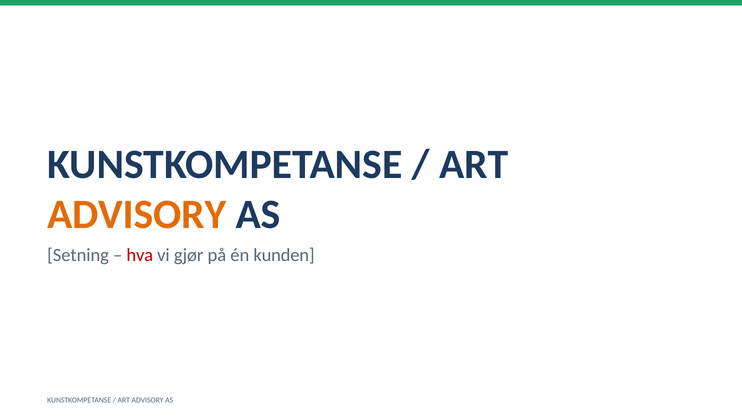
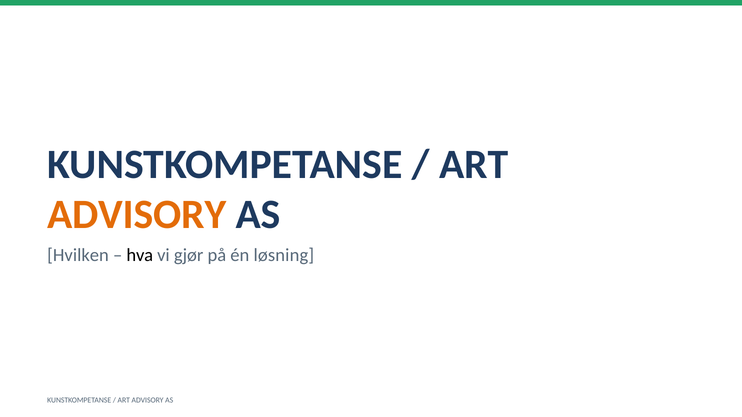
Setning: Setning -> Hvilken (78, 256)
hva colour: red -> black (140, 256)
kunden: kunden -> løsning (284, 256)
